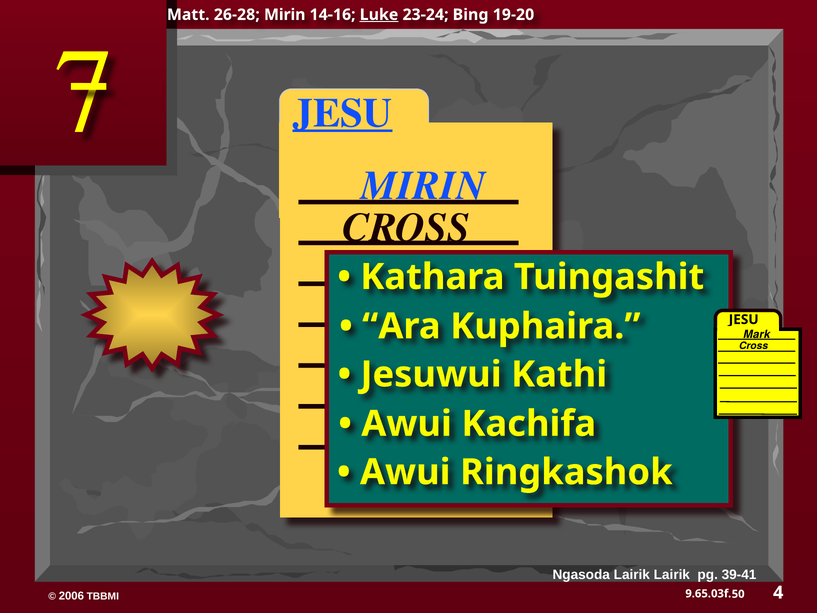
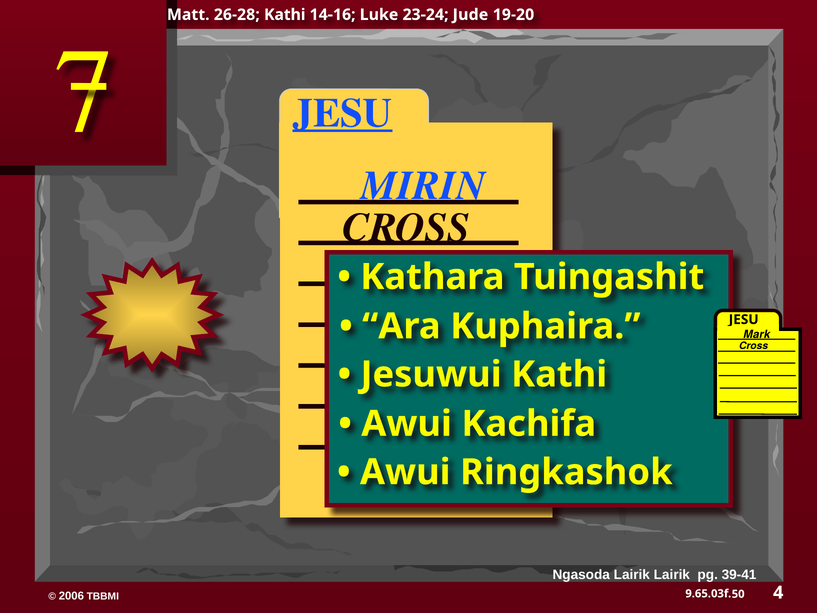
26-28 Mirin: Mirin -> Kathi (285, 15)
Luke underline: present -> none (379, 15)
Bing: Bing -> Jude (470, 15)
